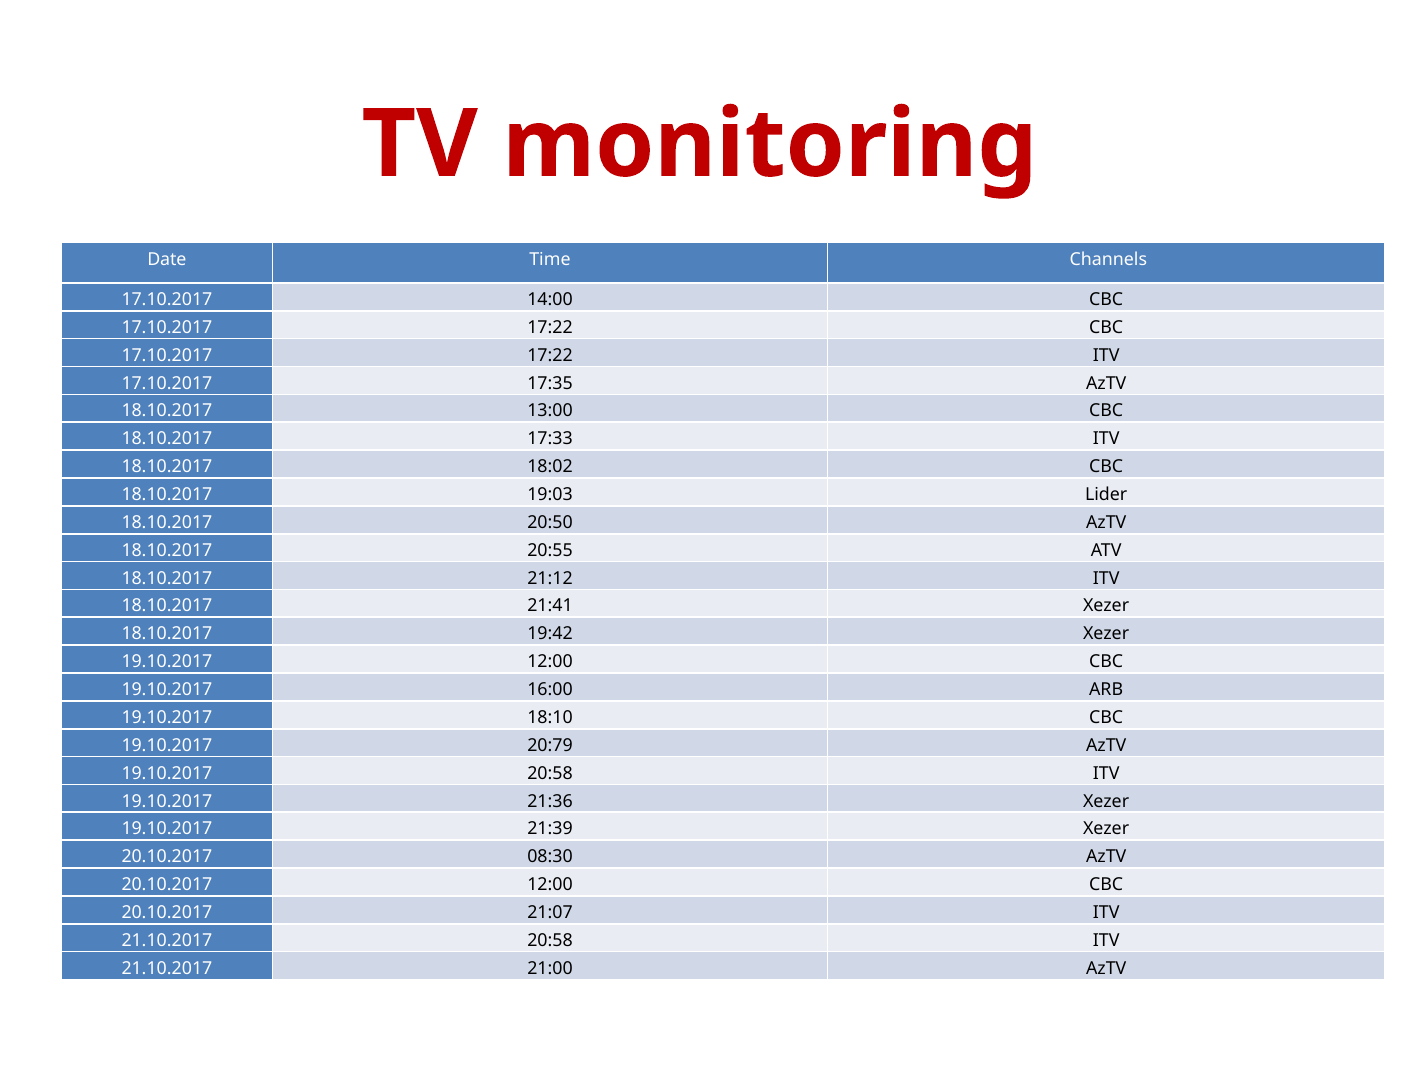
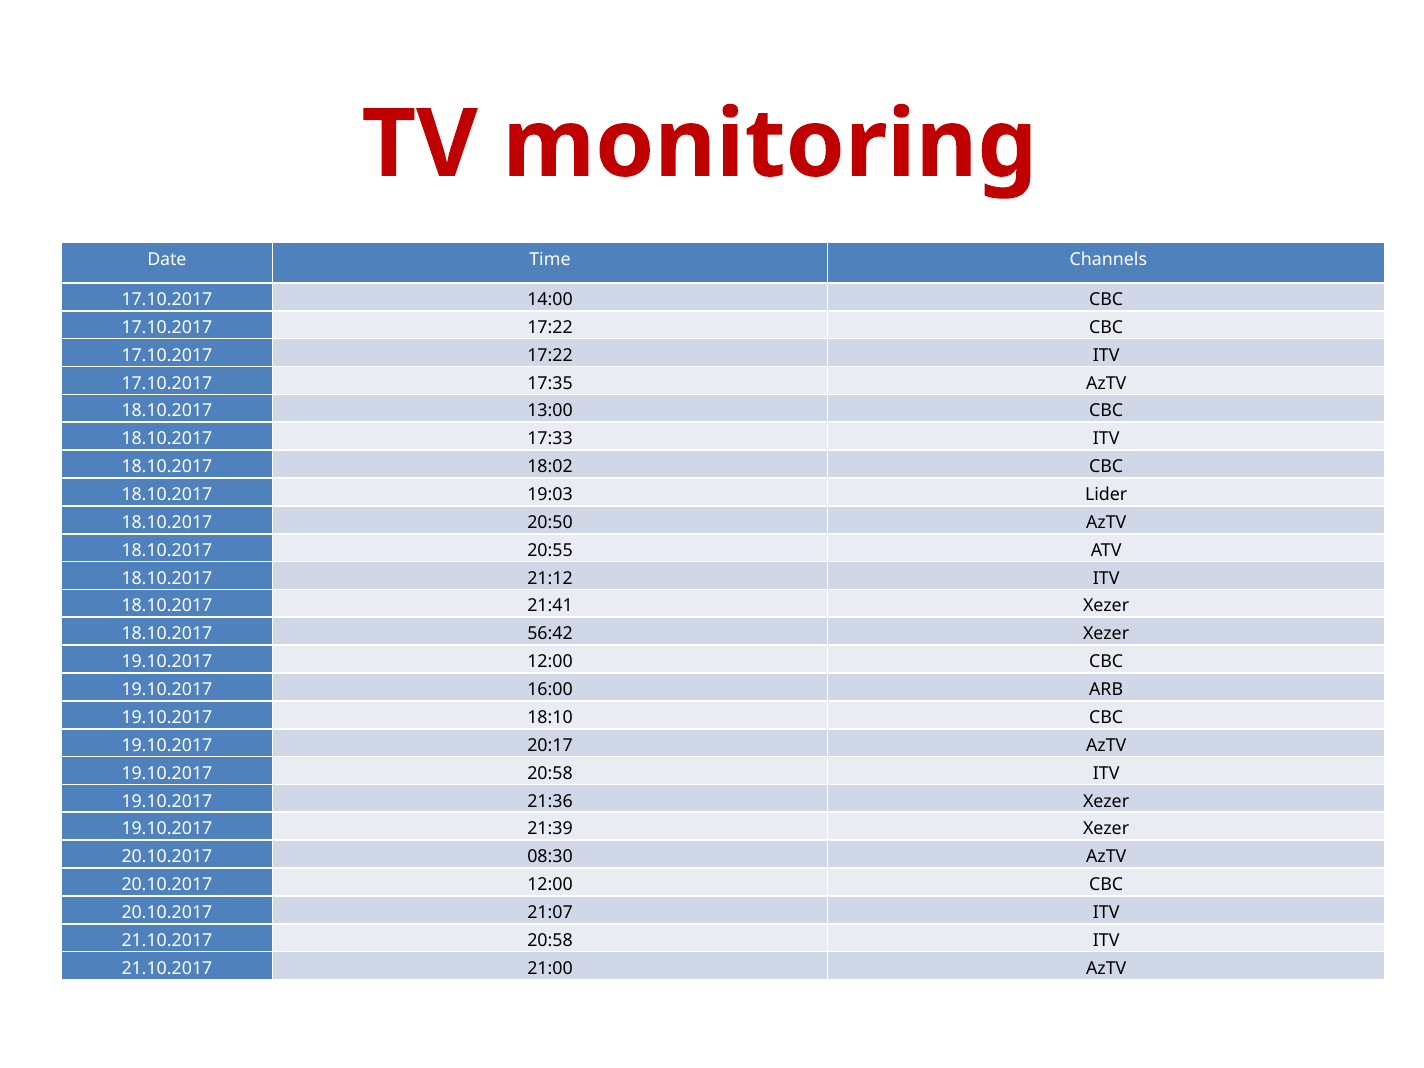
19:42: 19:42 -> 56:42 (550, 634)
20:79: 20:79 -> 20:17 (550, 745)
